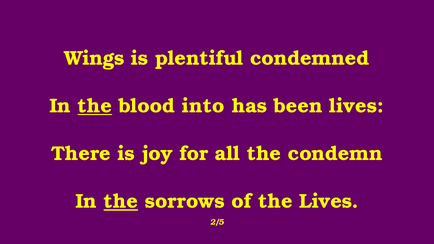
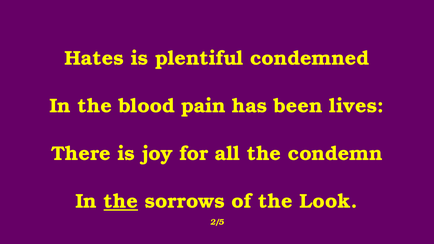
Wings: Wings -> Hates (94, 58)
the underline: present -> none (95, 106)
into: into -> pain (203, 106)
the Lives: Lives -> Look (329, 201)
